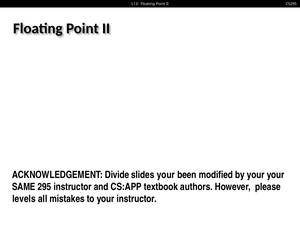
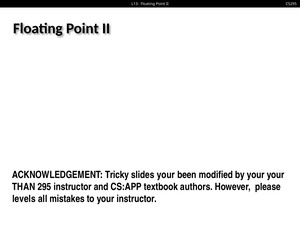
Divide: Divide -> Tricky (117, 175)
SAME: SAME -> THAN (24, 187)
